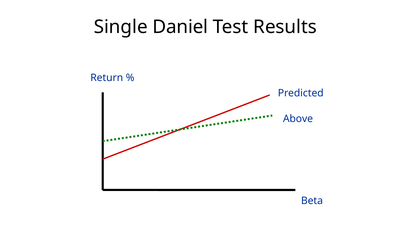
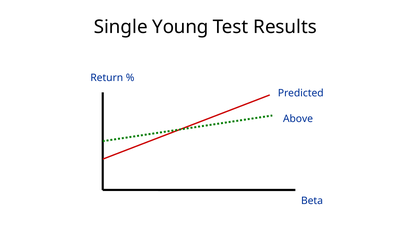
Daniel: Daniel -> Young (180, 27)
